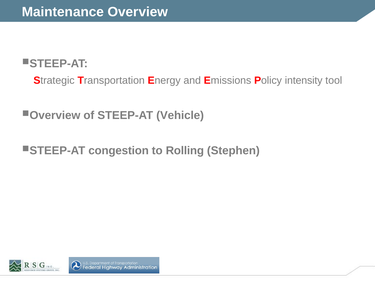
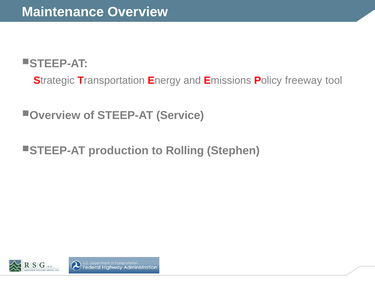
intensity: intensity -> freeway (304, 81)
Vehicle: Vehicle -> Service (180, 115)
congestion: congestion -> production (118, 151)
